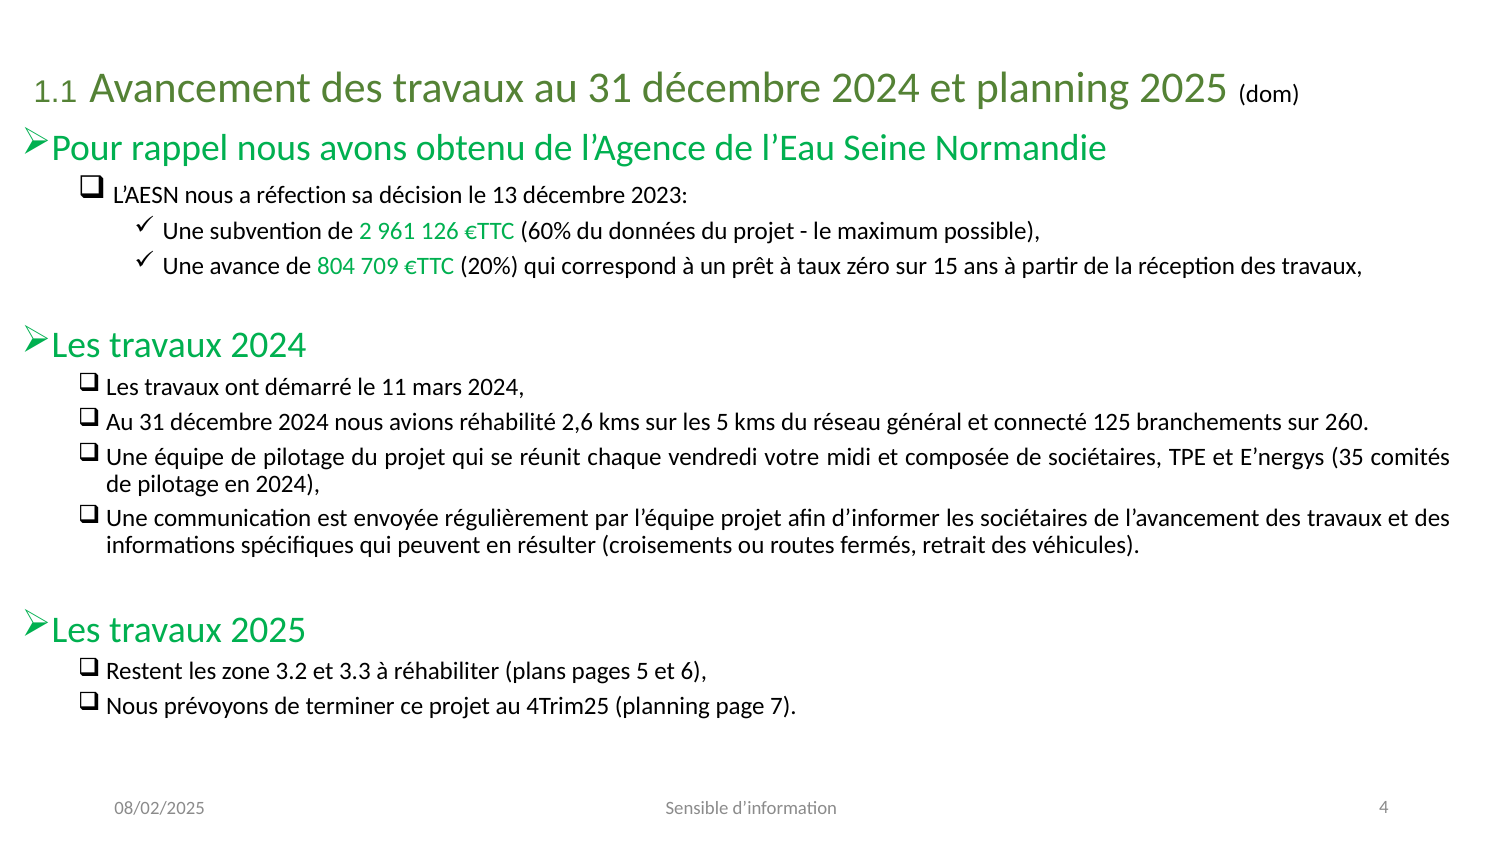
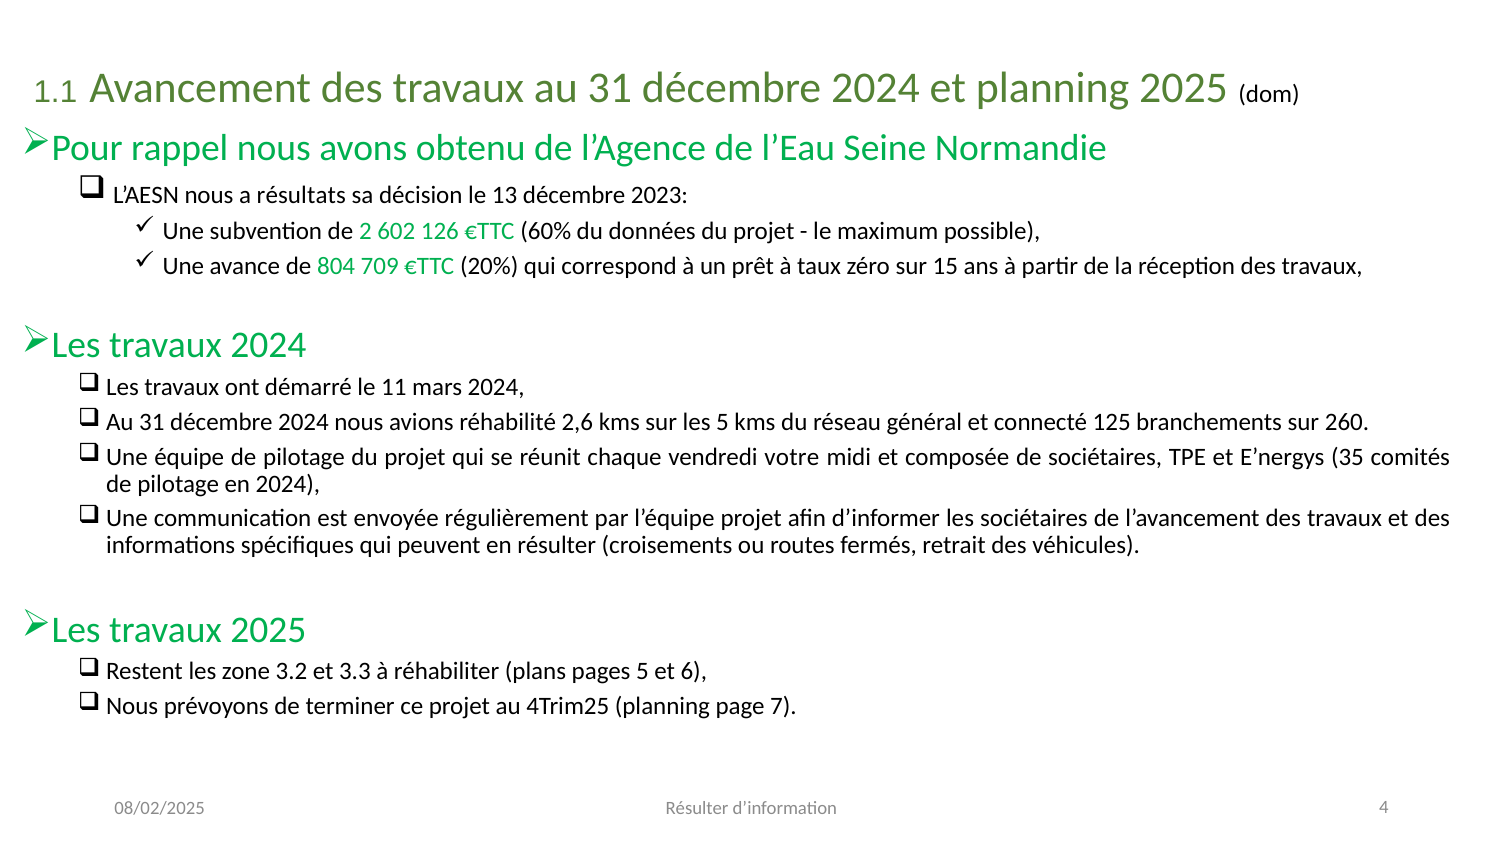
réfection: réfection -> résultats (301, 195)
961: 961 -> 602 (396, 231)
08/02/2025 Sensible: Sensible -> Résulter (697, 807)
